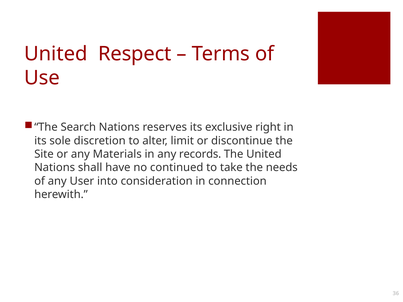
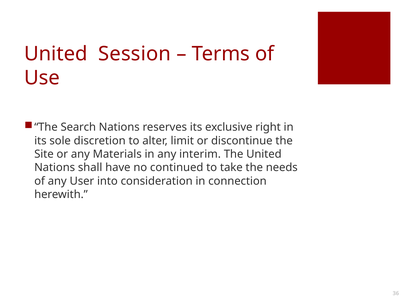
Respect: Respect -> Session (135, 54)
records: records -> interim (200, 154)
